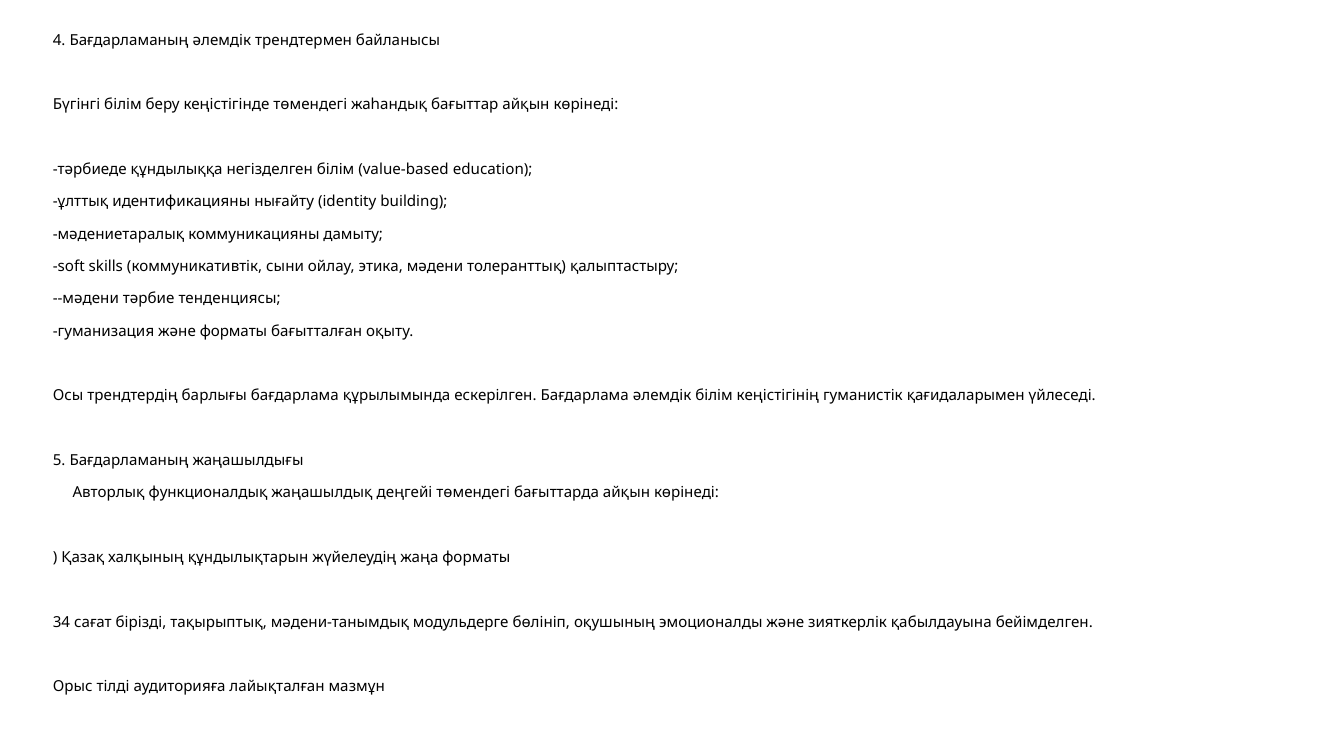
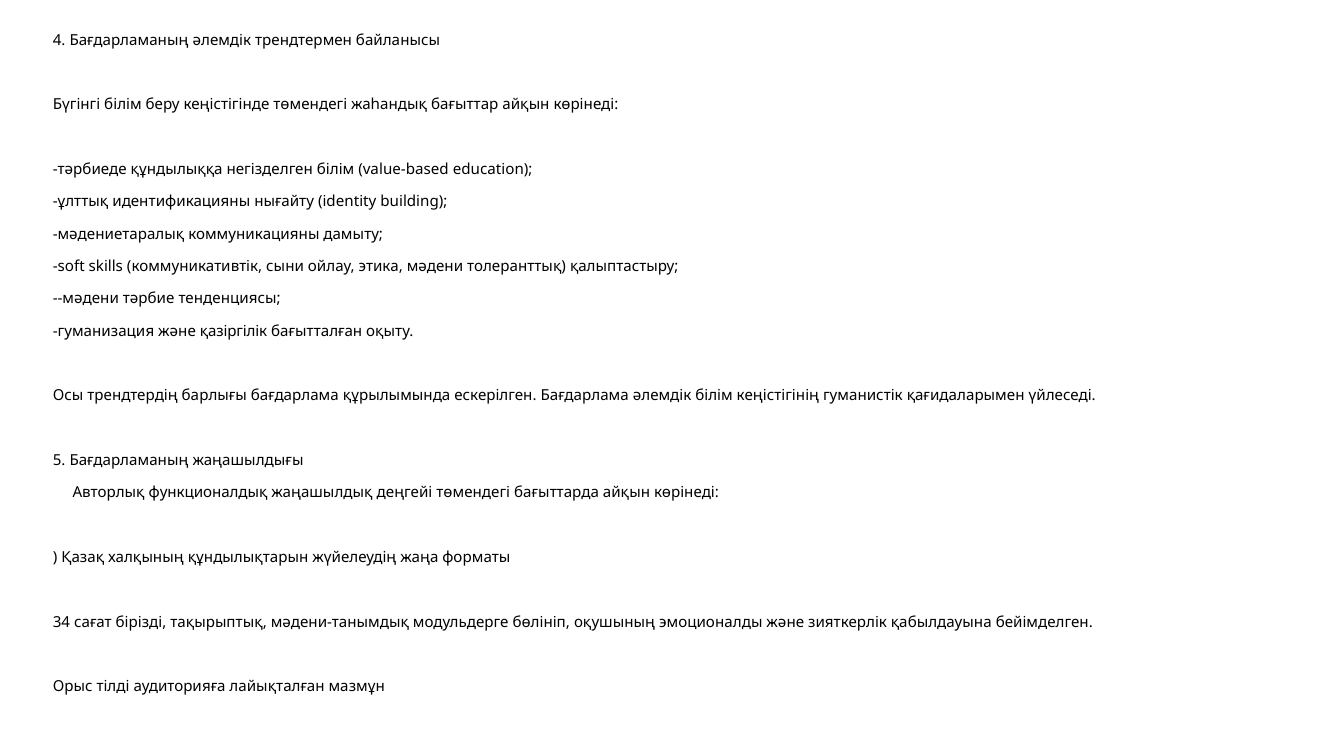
және форматы: форматы -> қазіргілік (234, 331)
